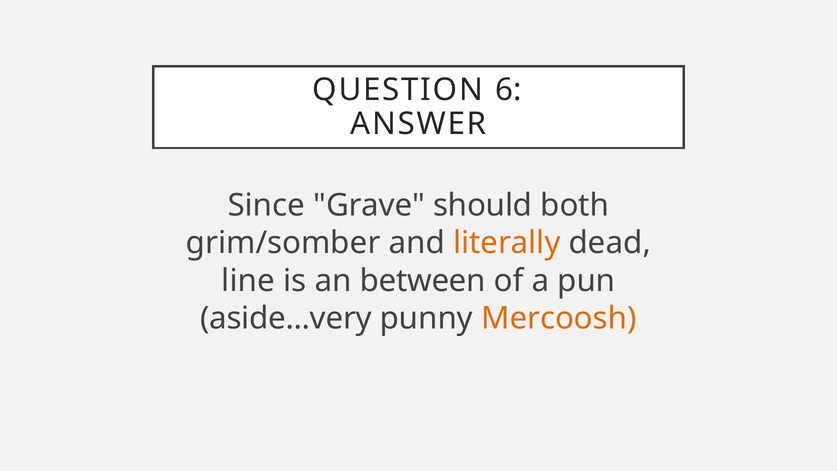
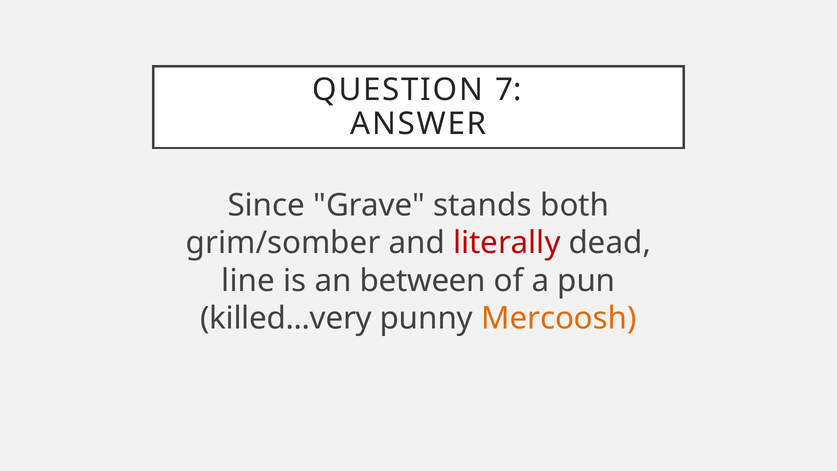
6: 6 -> 7 (508, 90)
should: should -> stands (482, 205)
literally colour: orange -> red (507, 243)
aside...very: aside...very -> killed...very (286, 318)
